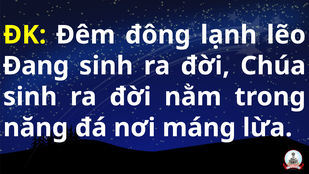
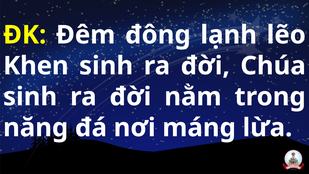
Đang: Đang -> Khen (36, 66)
